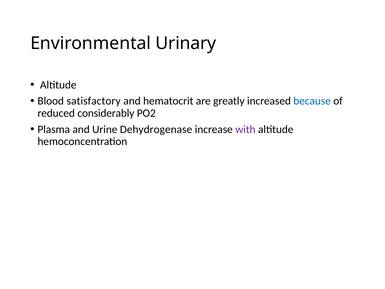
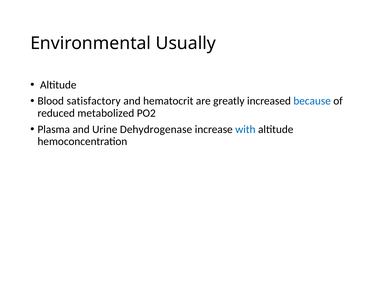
Urinary: Urinary -> Usually (186, 43)
considerably: considerably -> metabolized (106, 113)
with colour: purple -> blue (245, 129)
